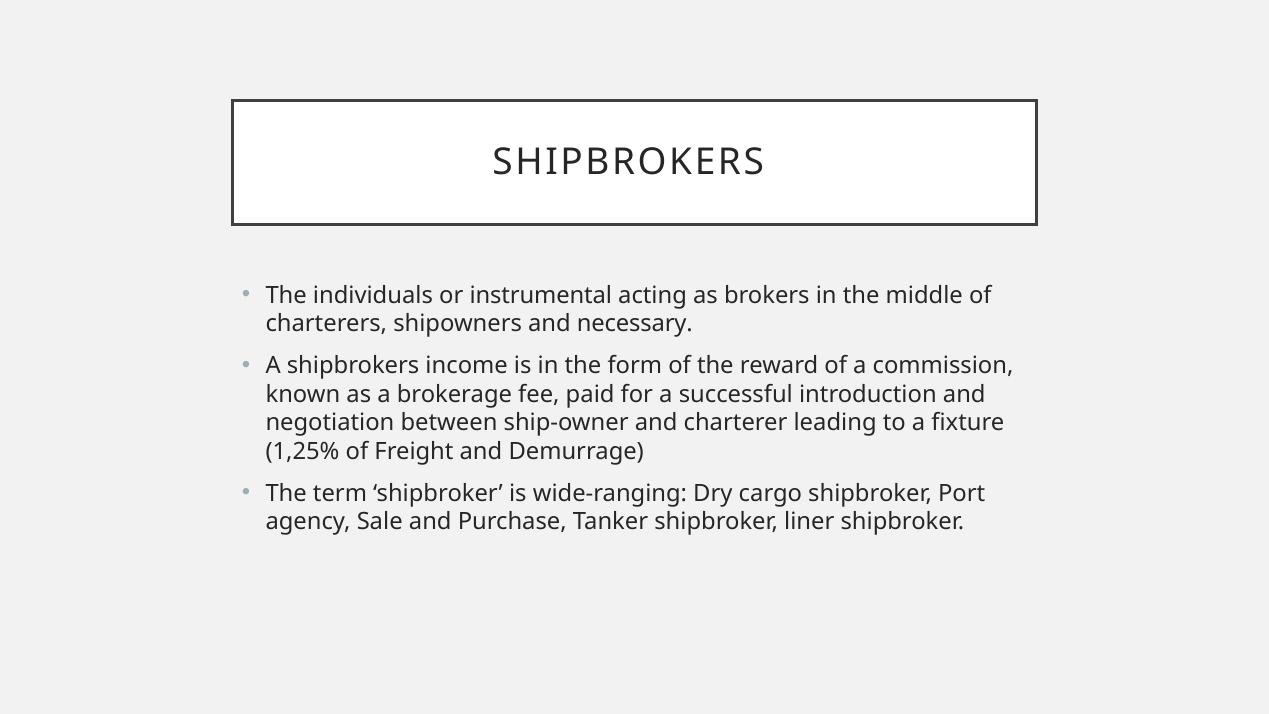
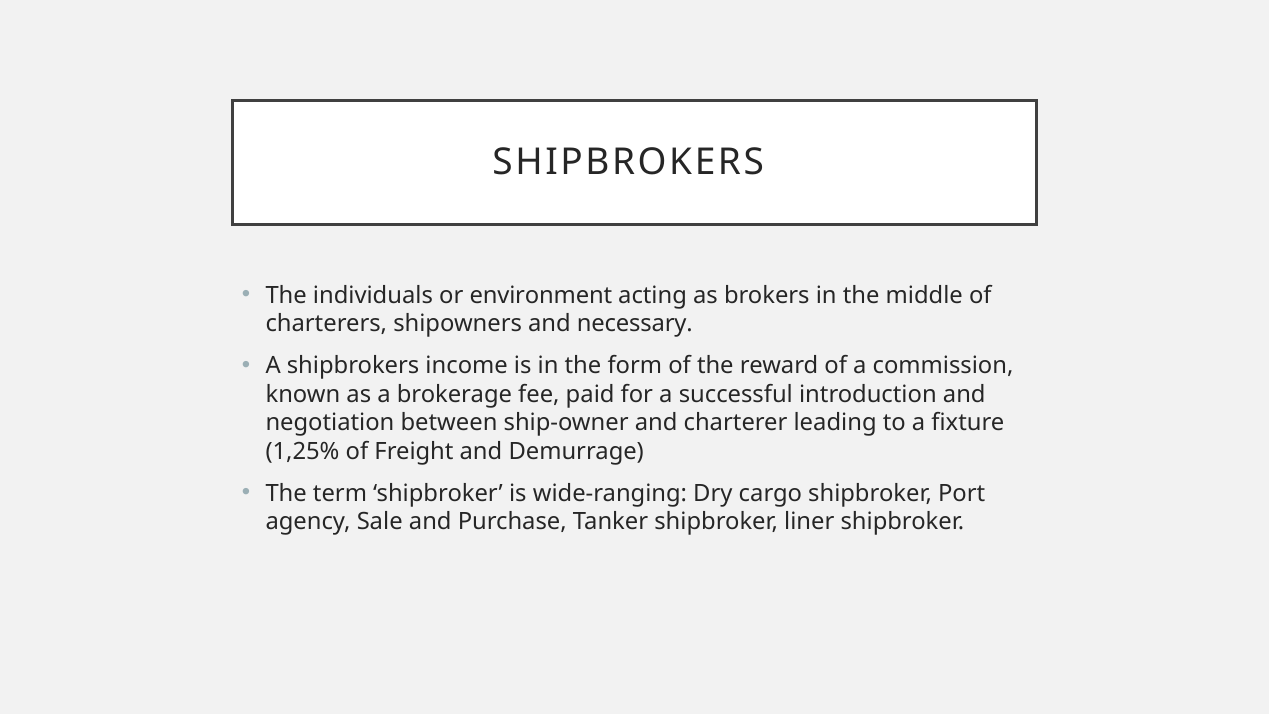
instrumental: instrumental -> environment (541, 295)
